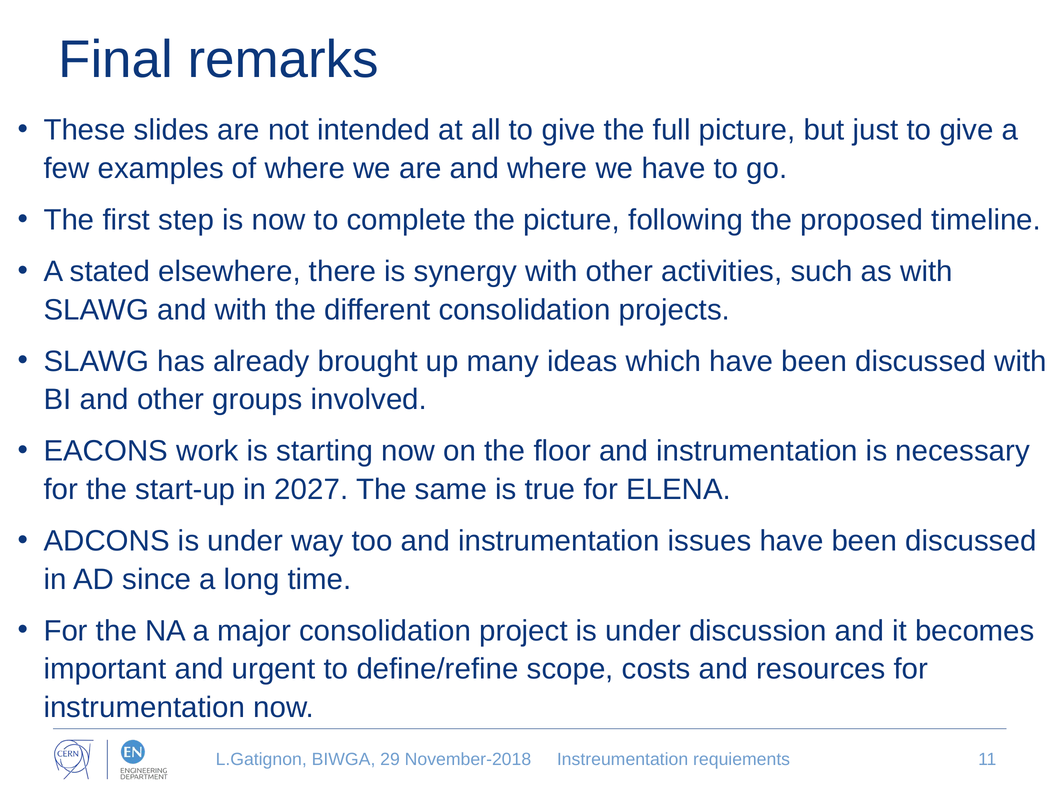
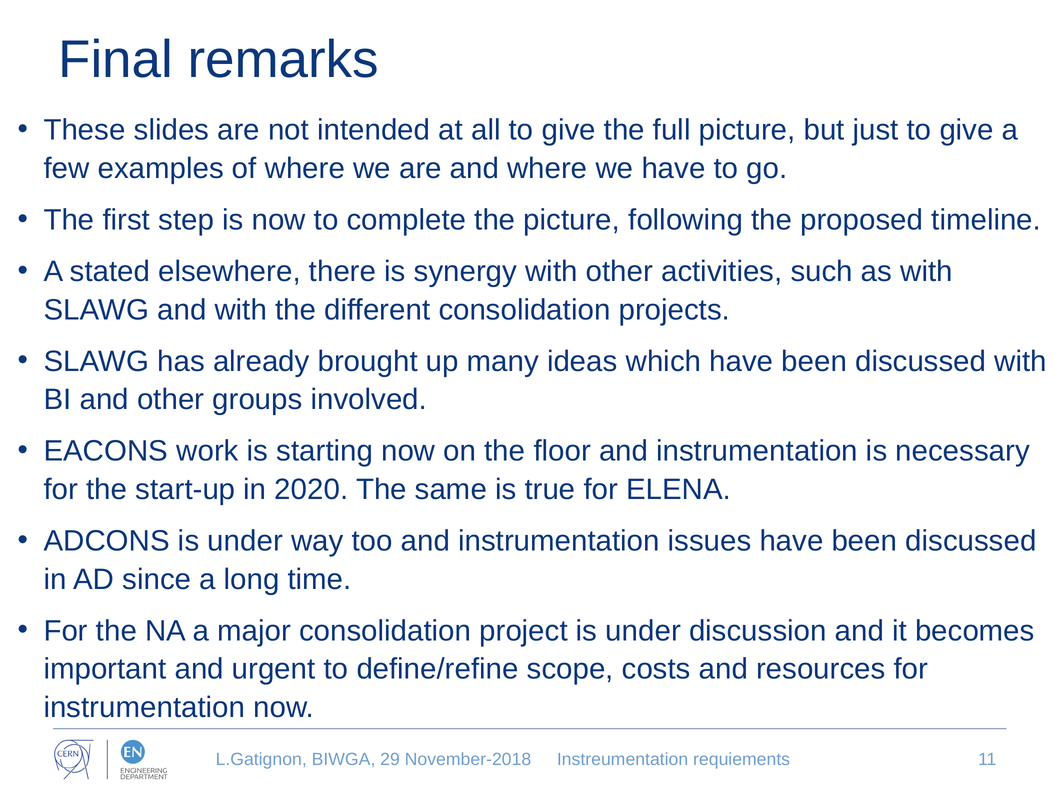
2027: 2027 -> 2020 (311, 489)
